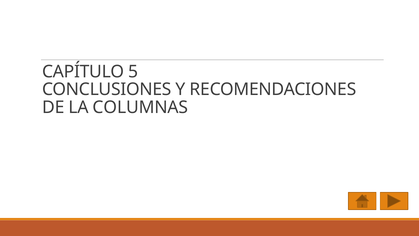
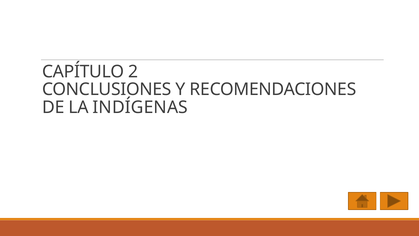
5: 5 -> 2 (133, 72)
COLUMNAS: COLUMNAS -> INDÍGENAS (140, 107)
